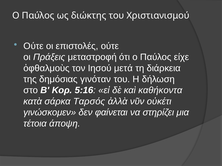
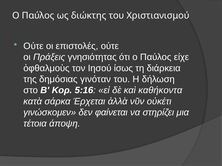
μεταστροφή: μεταστροφή -> γνησιότητας (92, 57)
μετά: μετά -> ίσως (123, 68)
Ταρσός: Ταρσός -> Έρχεται (89, 102)
